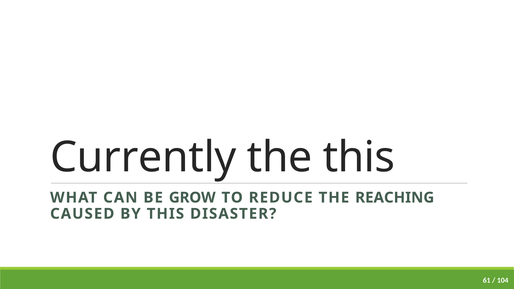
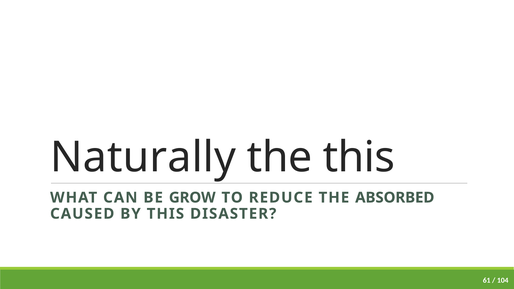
Currently: Currently -> Naturally (143, 158)
REACHING: REACHING -> ABSORBED (395, 198)
